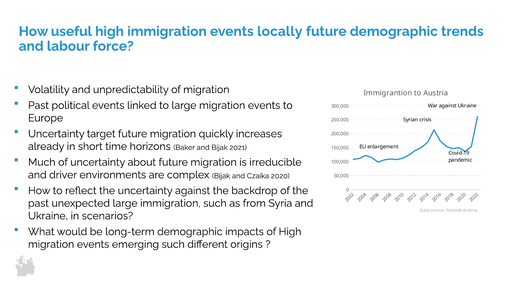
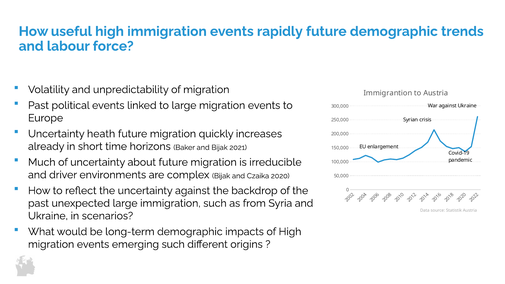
locally: locally -> rapidly (280, 31)
target: target -> heath (101, 134)
